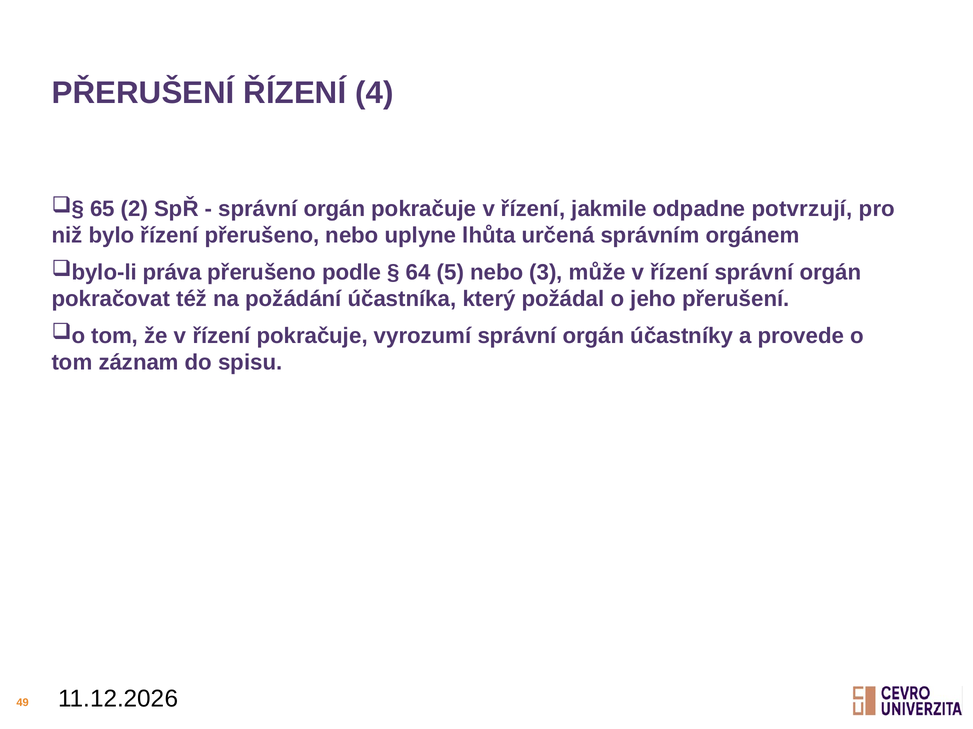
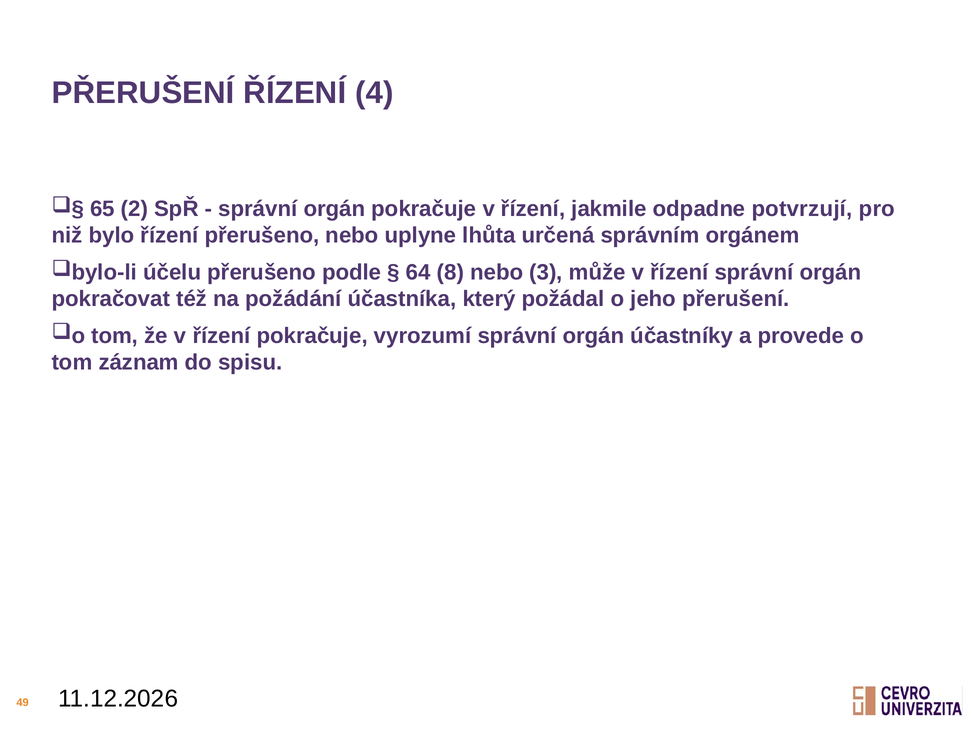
práva: práva -> účelu (172, 273)
5: 5 -> 8 (450, 273)
